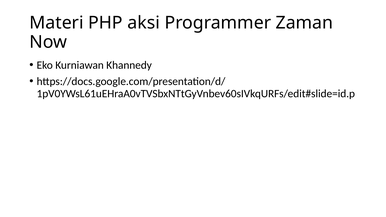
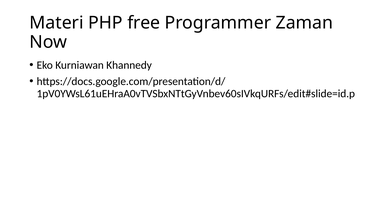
aksi: aksi -> free (144, 23)
